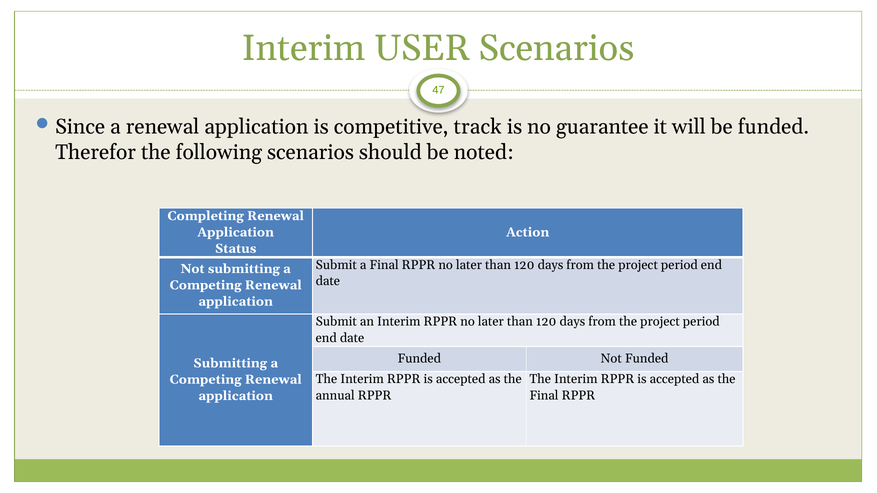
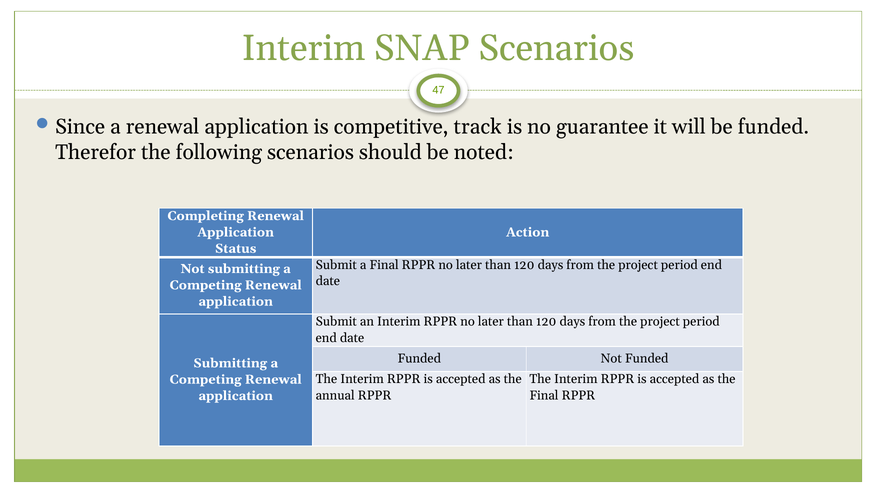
USER: USER -> SNAP (422, 48)
